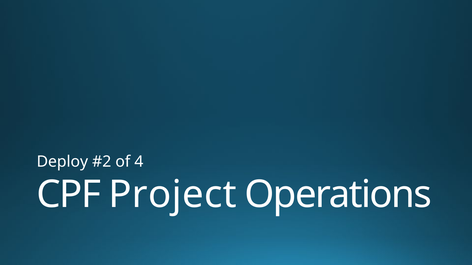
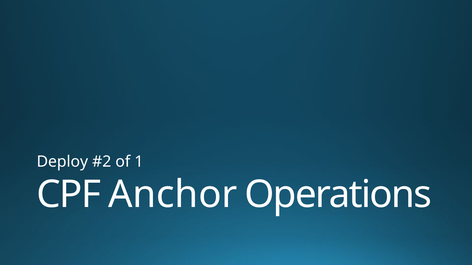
4: 4 -> 1 (139, 162)
Project: Project -> Anchor (173, 195)
